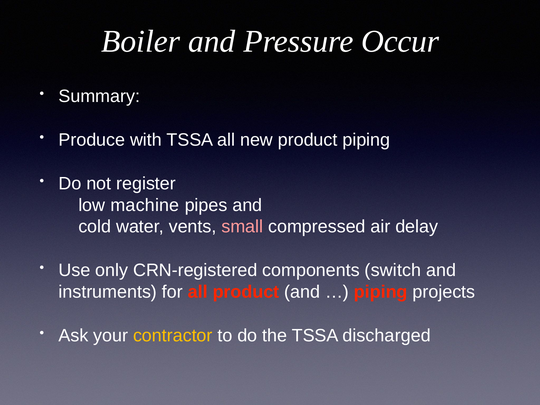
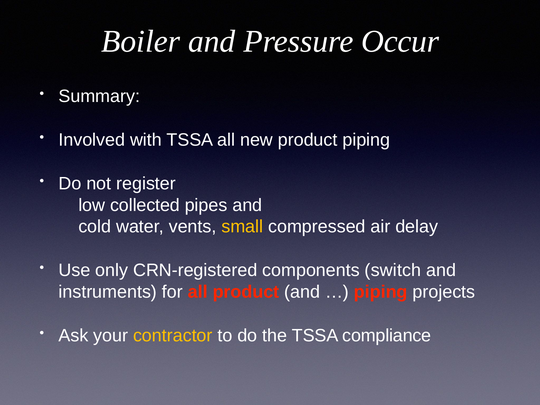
Produce: Produce -> Involved (92, 140)
machine: machine -> collected (145, 205)
small colour: pink -> yellow (242, 227)
discharged: discharged -> compliance (387, 336)
